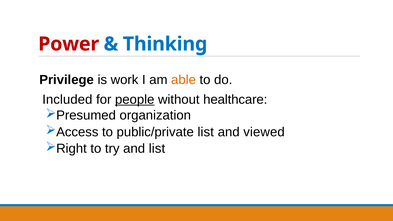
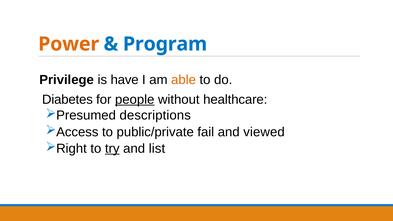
Power colour: red -> orange (69, 44)
Thinking: Thinking -> Program (165, 44)
work: work -> have (125, 80)
Included: Included -> Diabetes (67, 100)
organization: organization -> descriptions (155, 115)
public/private list: list -> fail (206, 132)
try underline: none -> present (112, 149)
